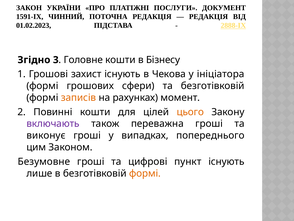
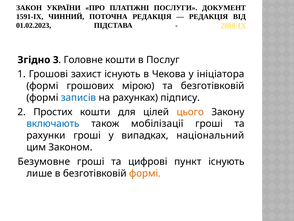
Бізнесу: Бізнесу -> Послуг (163, 60)
сфери: сфери -> мірою (138, 86)
записів colour: orange -> blue (78, 98)
момент: момент -> підпису (180, 98)
Повинні: Повинні -> Простих (53, 112)
включають colour: purple -> blue (53, 123)
переважна: переважна -> мобілізації (157, 123)
виконує: виконує -> рахунки (46, 135)
попереднього: попереднього -> національний (210, 135)
